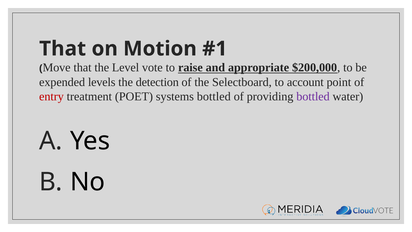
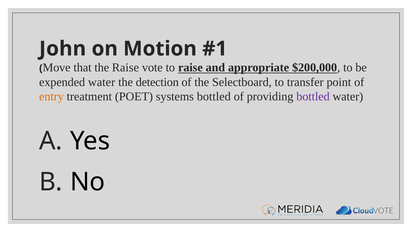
That: That -> John (63, 49)
the Level: Level -> Raise (125, 68)
expended levels: levels -> water (102, 82)
account: account -> transfer (305, 82)
entry colour: red -> orange (51, 96)
